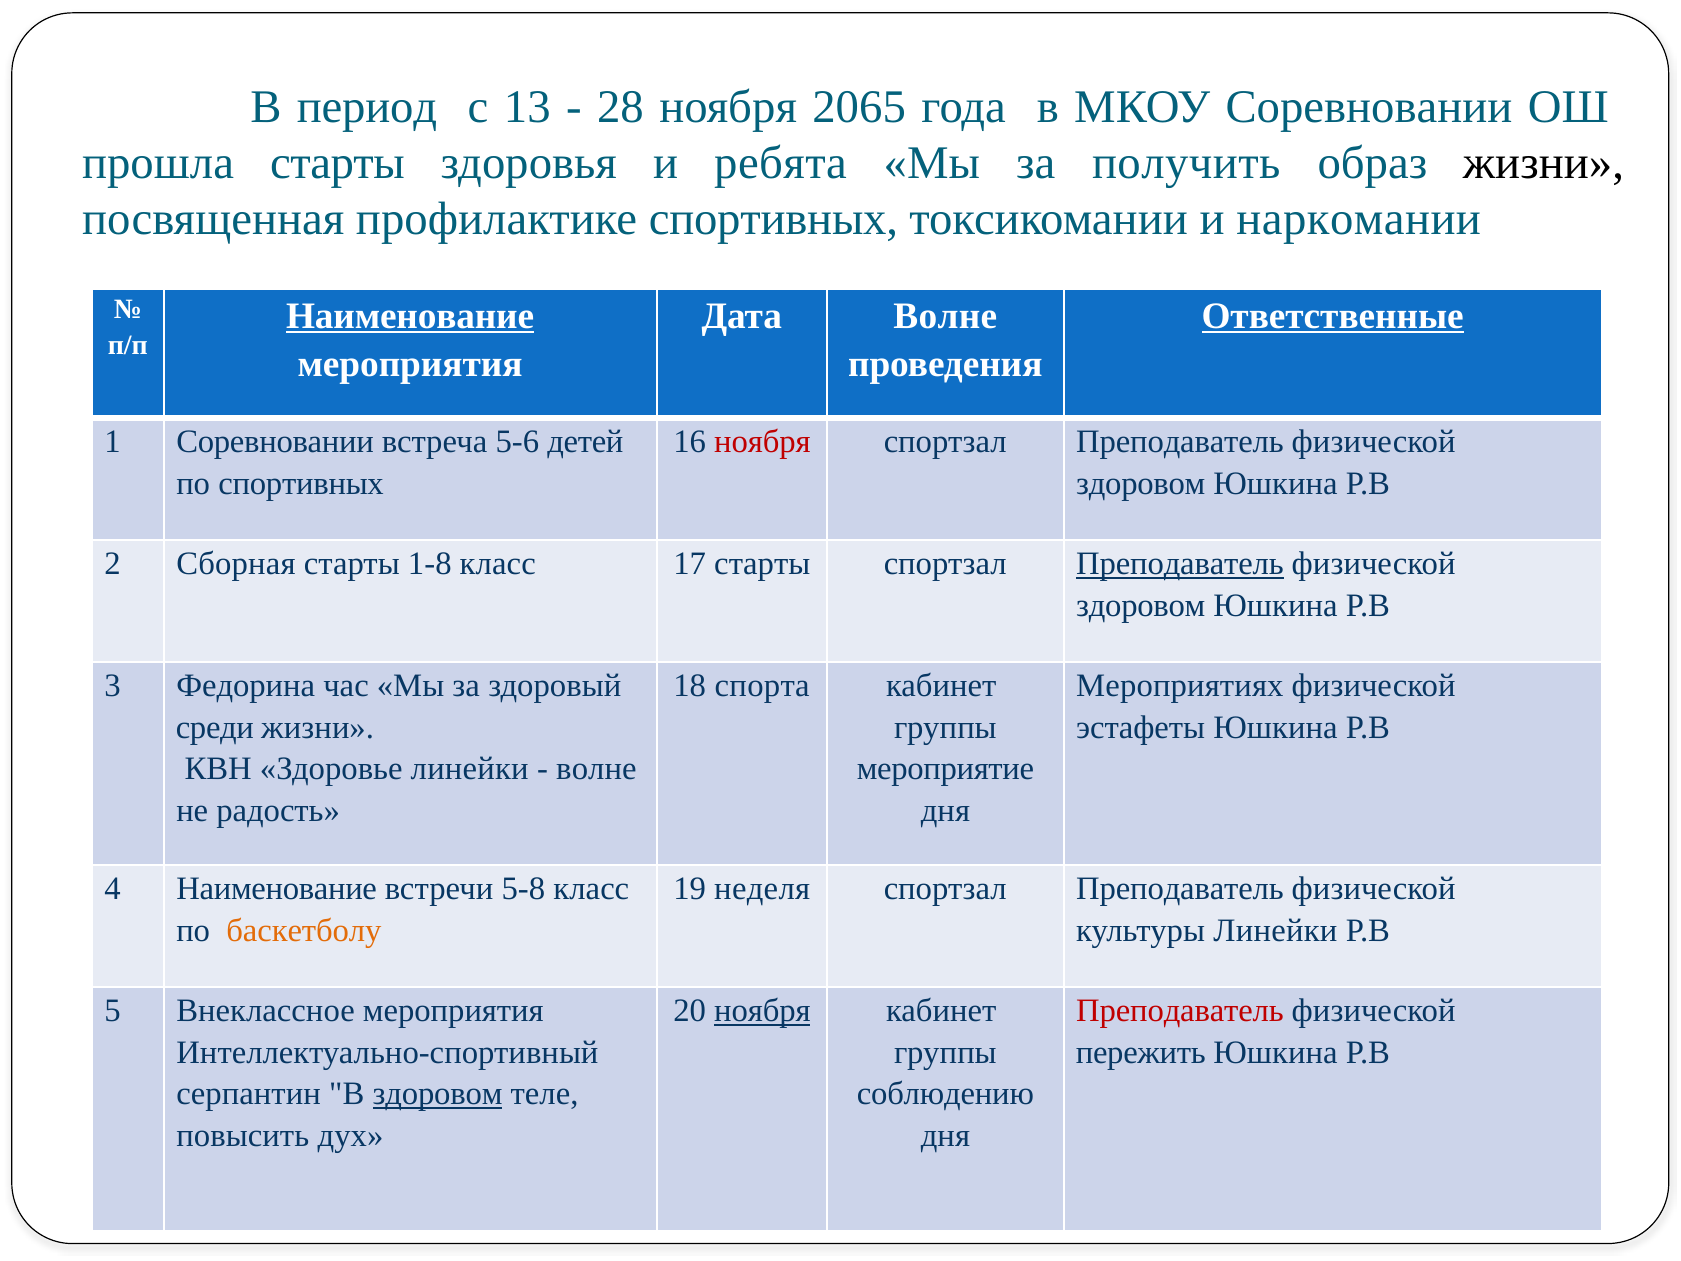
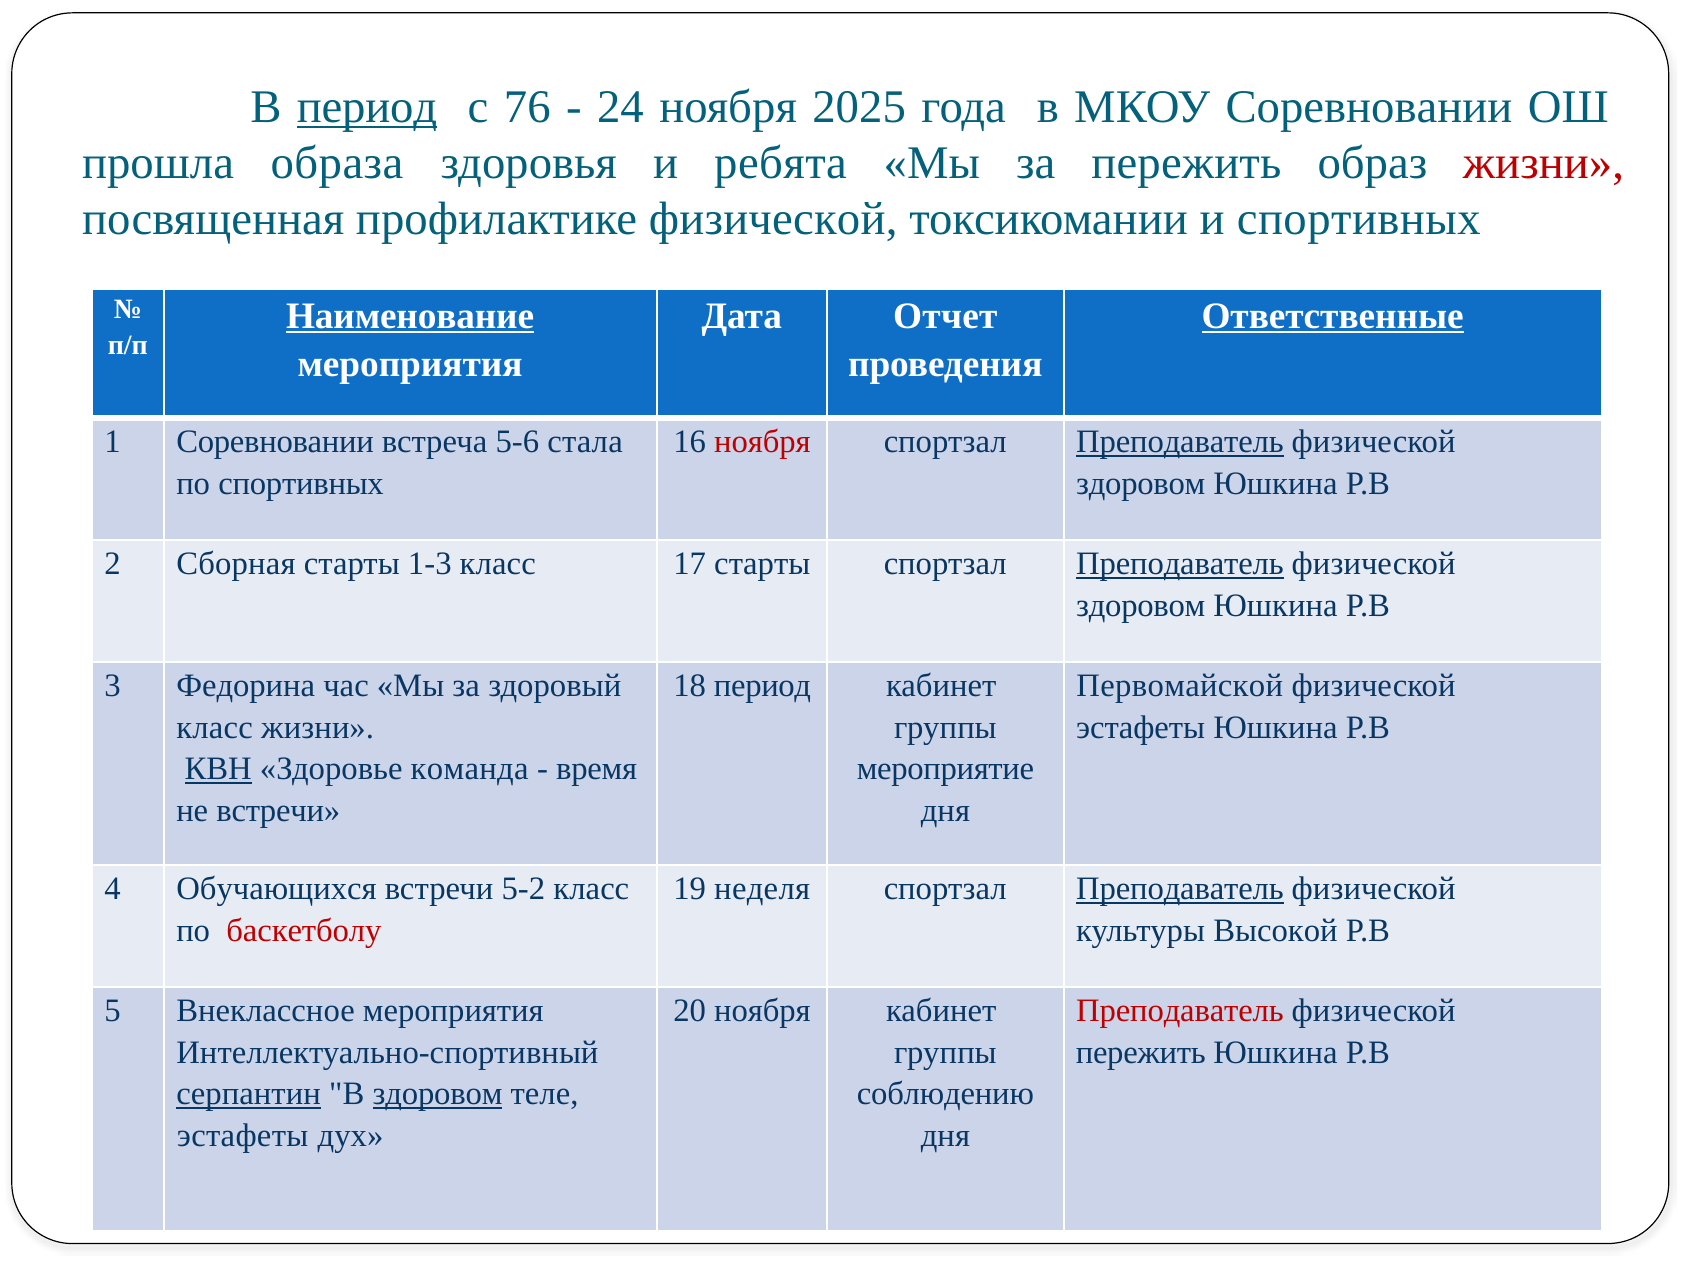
период underline: none -> present (367, 107)
13: 13 -> 76 (527, 107)
28: 28 -> 24 (620, 107)
2065: 2065 -> 2025 (859, 107)
прошла старты: старты -> образа (337, 163)
за получить: получить -> пережить (1186, 163)
жизни colour: black -> red (1543, 163)
профилактике спортивных: спортивных -> физической (773, 219)
и наркомании: наркомании -> спортивных (1359, 219)
Дата Волне: Волне -> Отчет (945, 316)
детей: детей -> стала (585, 442)
Преподаватель underline: none -> present (1180, 442)
1-8: 1-8 -> 1-3 (430, 564)
18 спорта: спорта -> период (762, 686)
Мероприятиях: Мероприятиях -> Первомайской (1180, 686)
среди: среди -> класс (215, 727)
КВН underline: none -> present (218, 769)
Здоровье линейки: линейки -> команда (470, 769)
волне: волне -> время (597, 769)
не радость: радость -> встречи (278, 810)
4 Наименование: Наименование -> Обучающихся (277, 889)
5-8: 5-8 -> 5-2 (523, 889)
Преподаватель underline: none -> present (1180, 889)
баскетболу colour: orange -> red (304, 930)
культуры Линейки: Линейки -> Высокой (1276, 930)
ноября underline: present -> none (762, 1011)
серпантин underline: none -> present (249, 1094)
повысить: повысить -> эстафеты (243, 1135)
